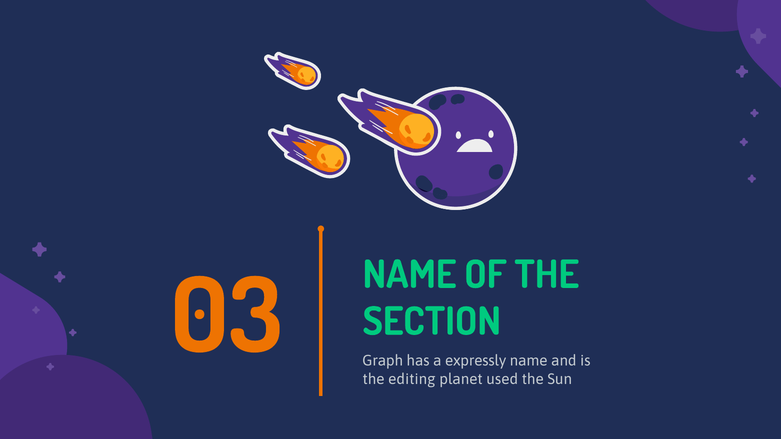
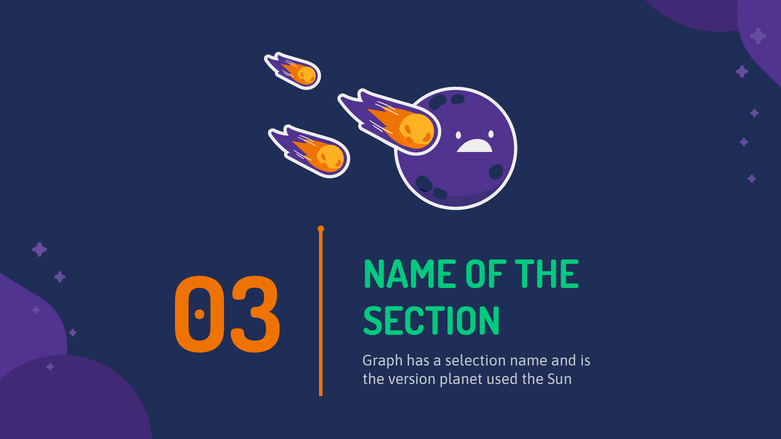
expressly: expressly -> selection (476, 361)
editing: editing -> version (412, 379)
